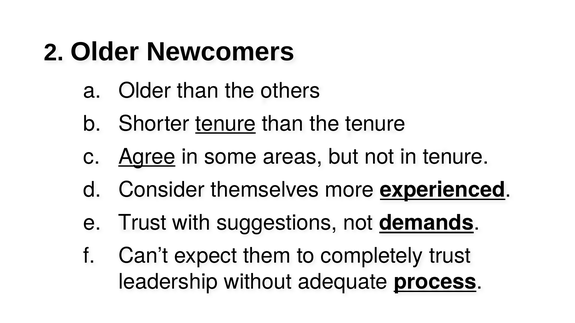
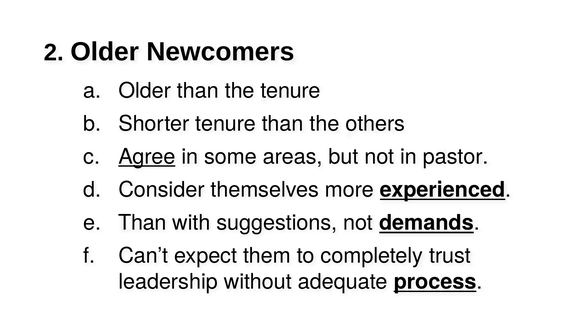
the others: others -> tenure (290, 91)
tenure underline: present -> none (226, 124)
the tenure: tenure -> others (375, 124)
in tenure: tenure -> pastor (456, 157)
Trust: Trust -> Than (142, 223)
